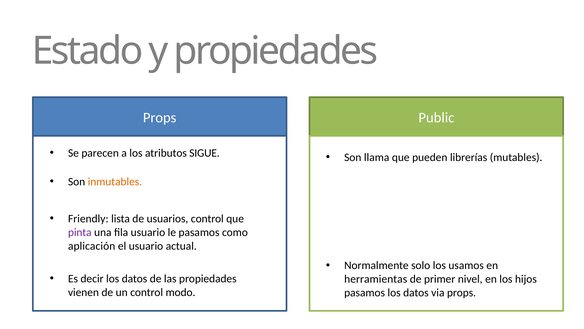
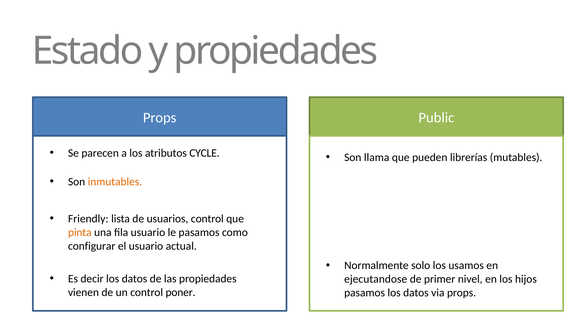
SIGUE: SIGUE -> CYCLE (204, 153)
pinta colour: purple -> orange (80, 232)
aplicación: aplicación -> configurar (92, 246)
herramientas: herramientas -> ejecutandose (376, 279)
modo: modo -> poner (181, 292)
